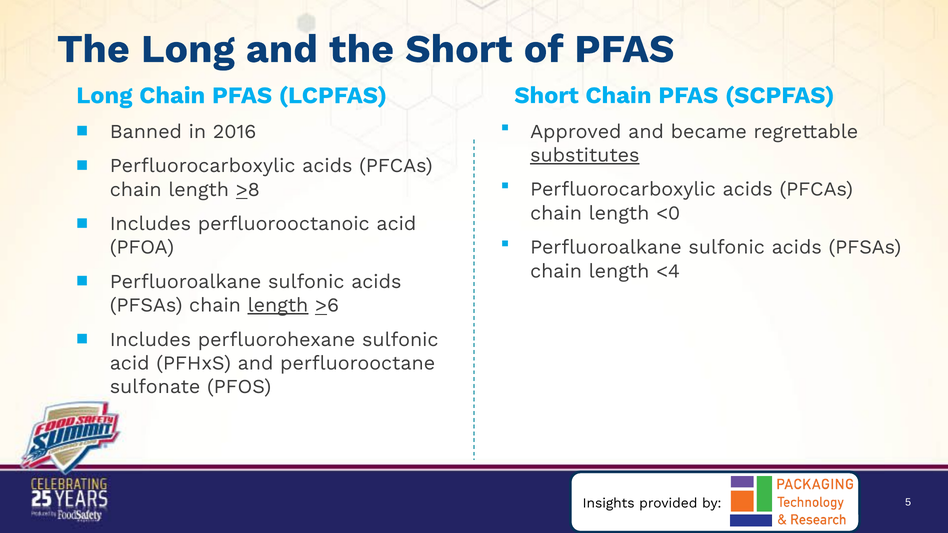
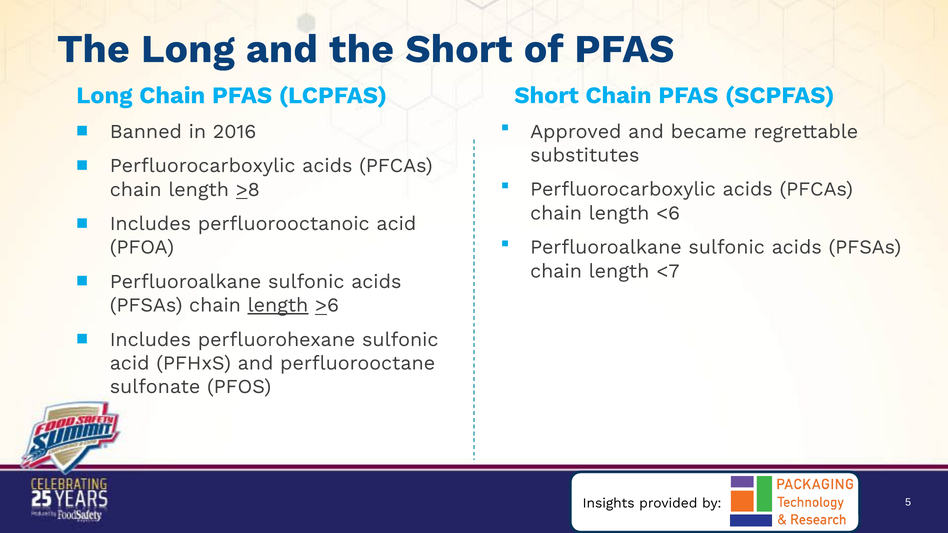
substitutes underline: present -> none (585, 155)
<0: <0 -> <6 (668, 213)
<4: <4 -> <7 (668, 271)
